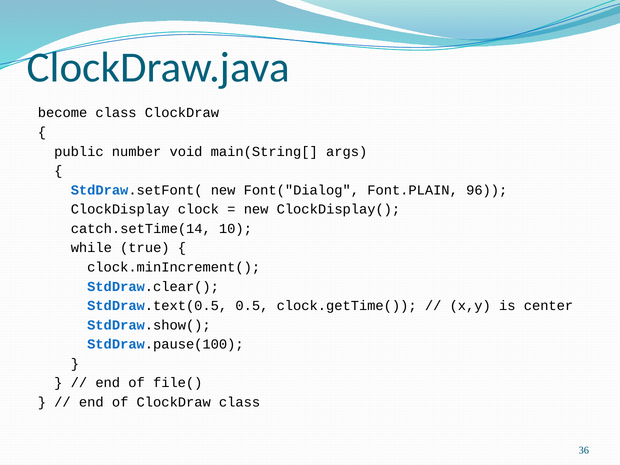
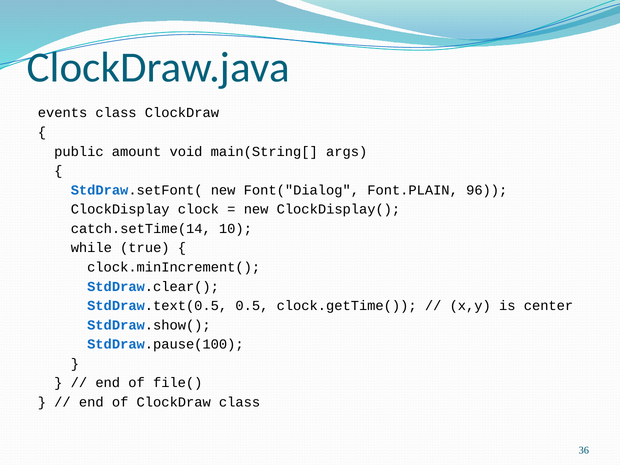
become: become -> events (63, 113)
number: number -> amount (137, 152)
